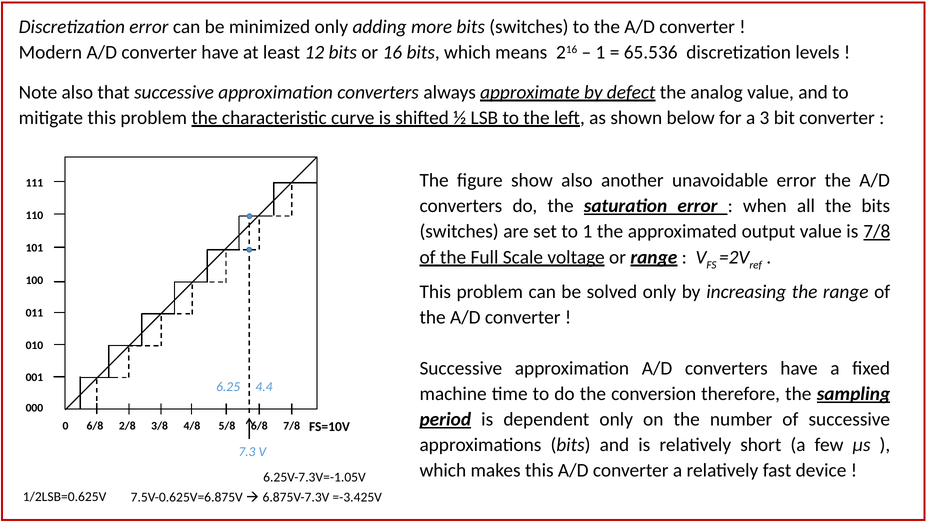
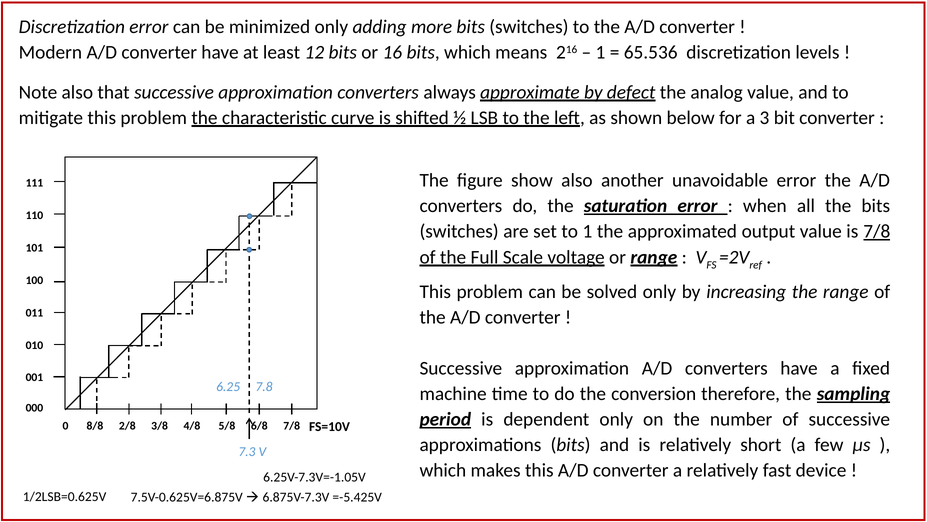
4.4: 4.4 -> 7.8 (264, 386)
0 6/8: 6/8 -> 8/8 (95, 426)
=-3.425V: =-3.425V -> =-5.425V (357, 497)
